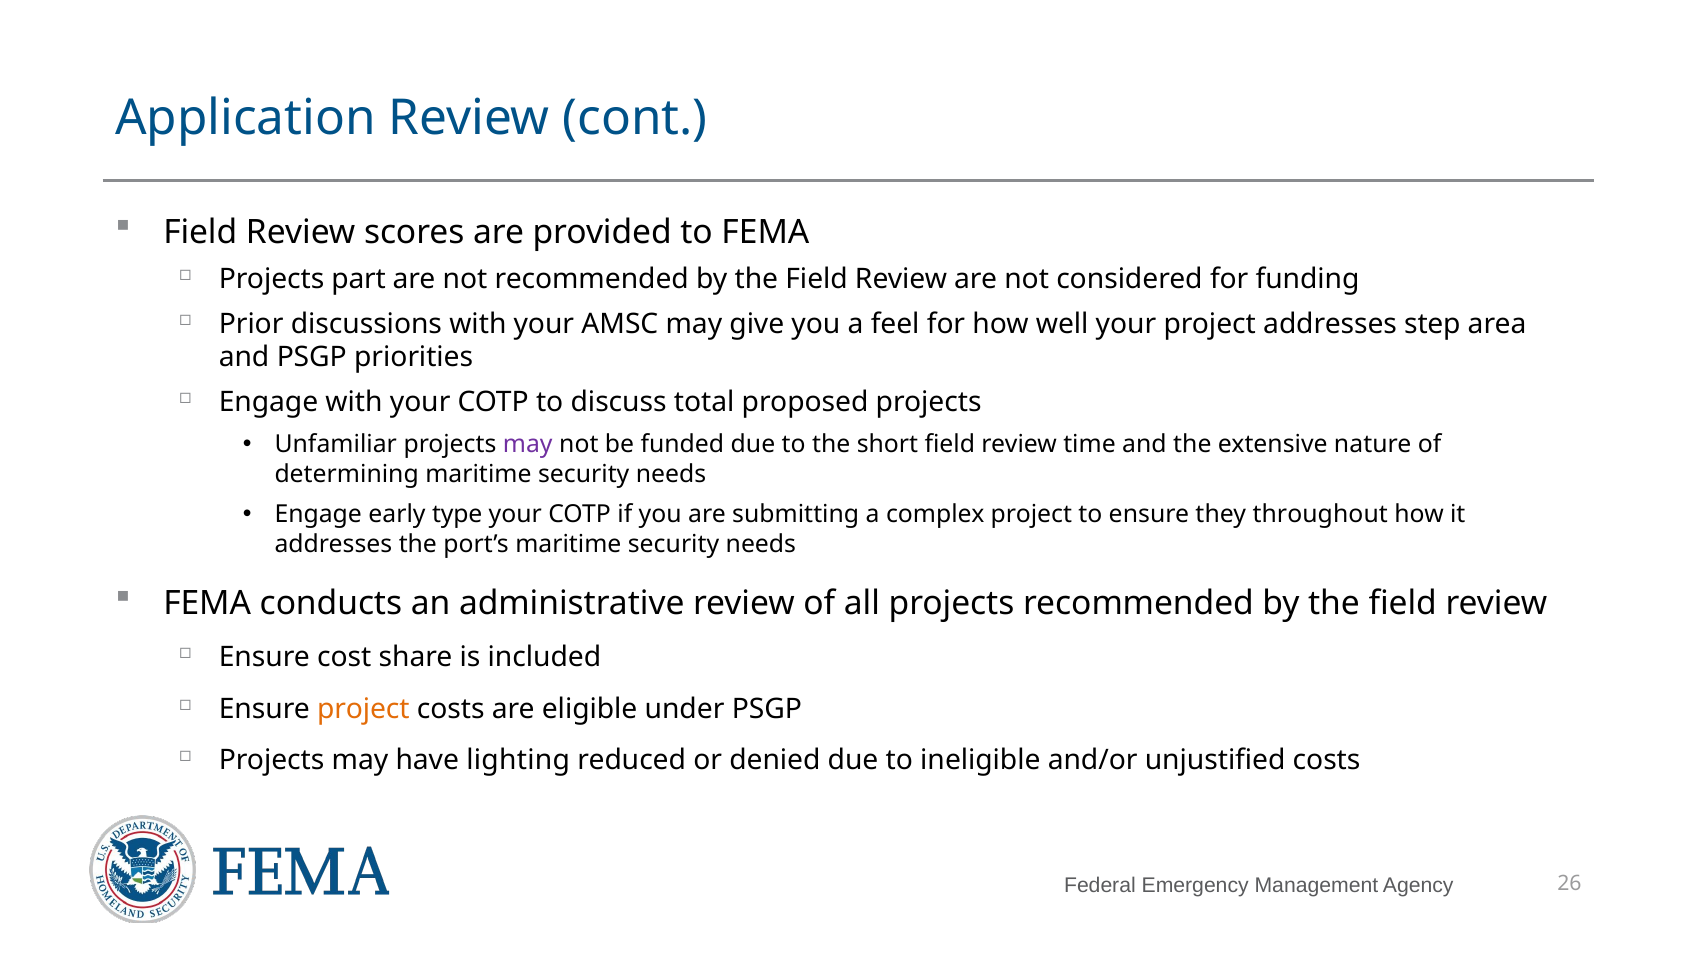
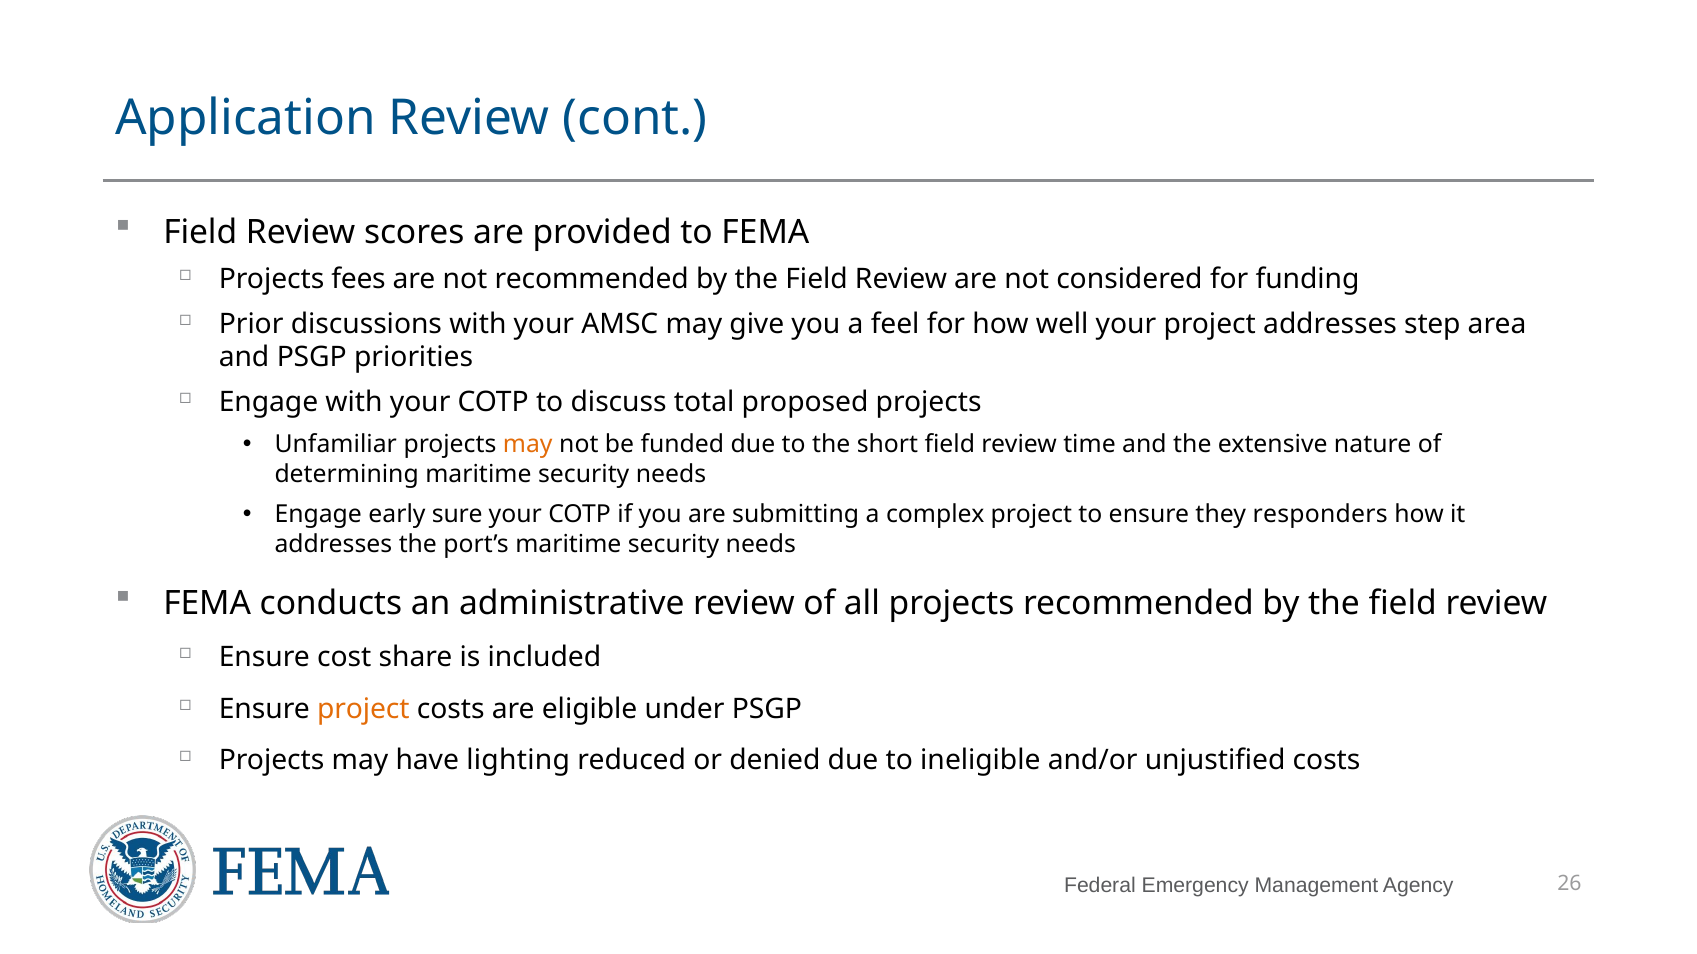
part: part -> fees (359, 279)
may colour: purple -> orange (528, 445)
type: type -> sure (457, 515)
throughout: throughout -> responders (1320, 515)
